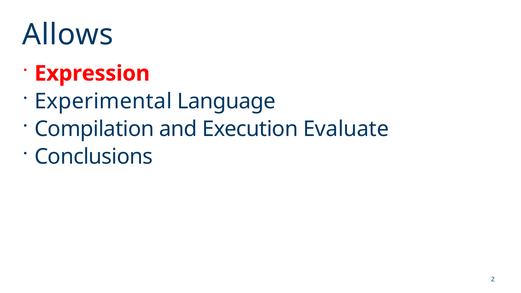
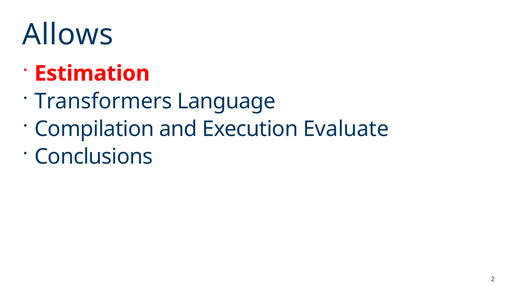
Expression: Expression -> Estimation (92, 73)
Experimental: Experimental -> Transformers (103, 101)
